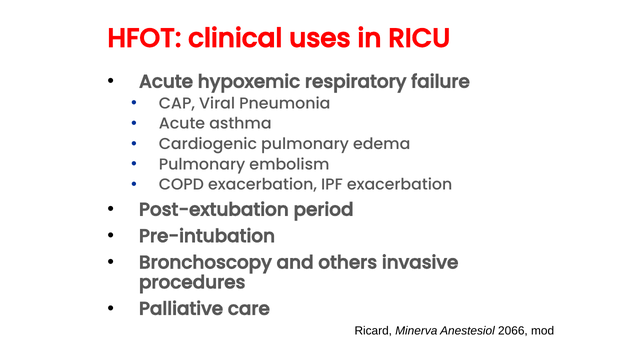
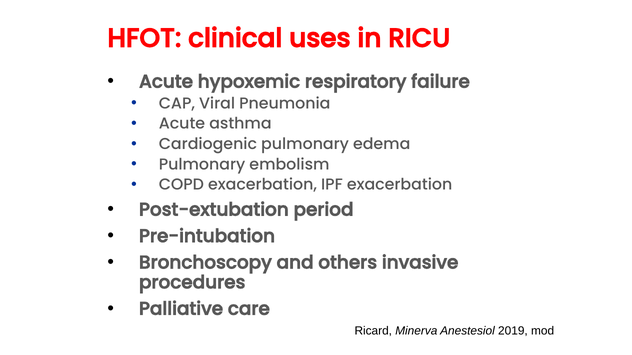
2066: 2066 -> 2019 (513, 331)
